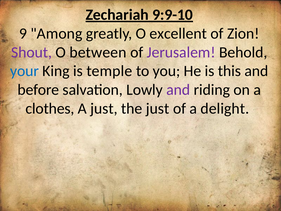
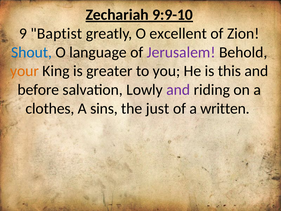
Among: Among -> Baptist (56, 33)
Shout colour: purple -> blue (32, 52)
between: between -> language (98, 52)
your colour: blue -> orange (24, 71)
temple: temple -> greater (109, 71)
A just: just -> sins (104, 108)
delight: delight -> written (225, 108)
